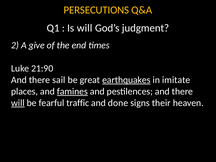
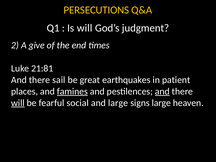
21:90: 21:90 -> 21:81 (42, 68)
earthquakes underline: present -> none (126, 80)
imitate: imitate -> patient (176, 80)
and underline: none -> present (162, 91)
traffic: traffic -> social (78, 103)
and done: done -> large (118, 103)
signs their: their -> large (161, 103)
